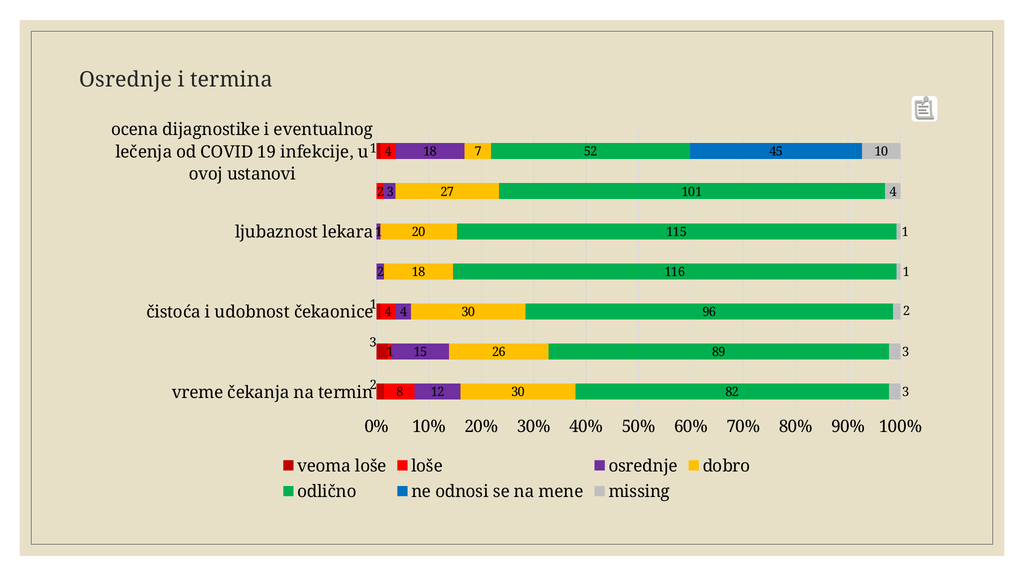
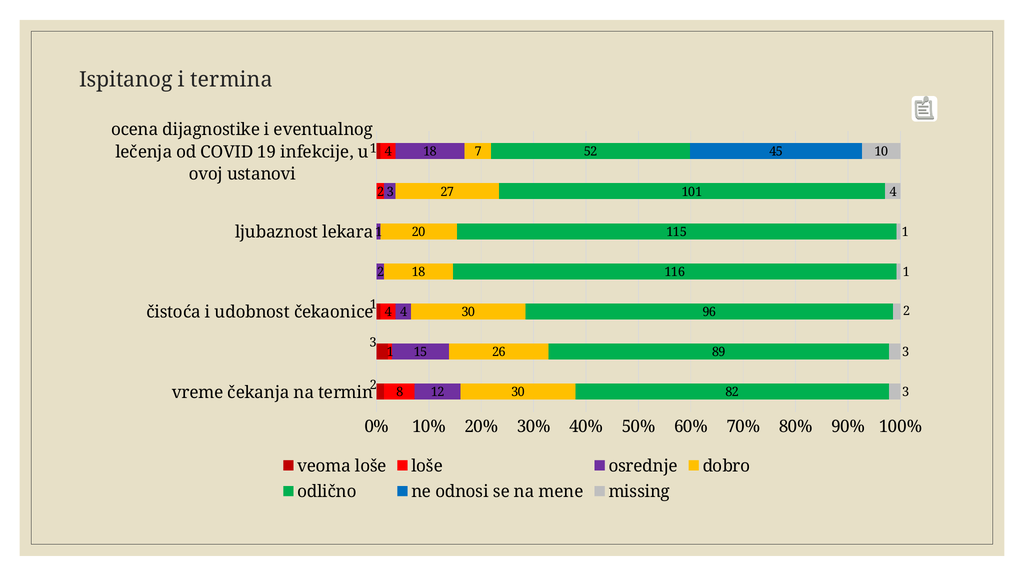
Osrednje: Osrednje -> Ispitanog (126, 80)
